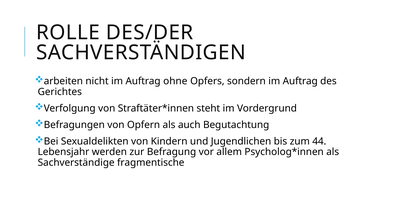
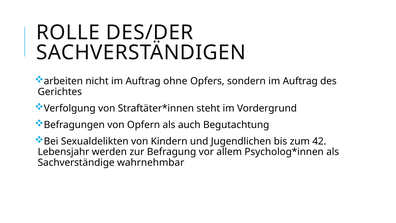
44: 44 -> 42 (319, 141)
fragmentische: fragmentische -> wahrnehmbar (151, 162)
